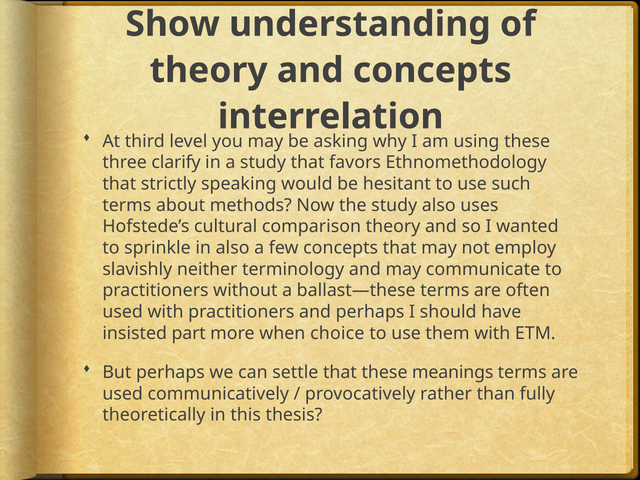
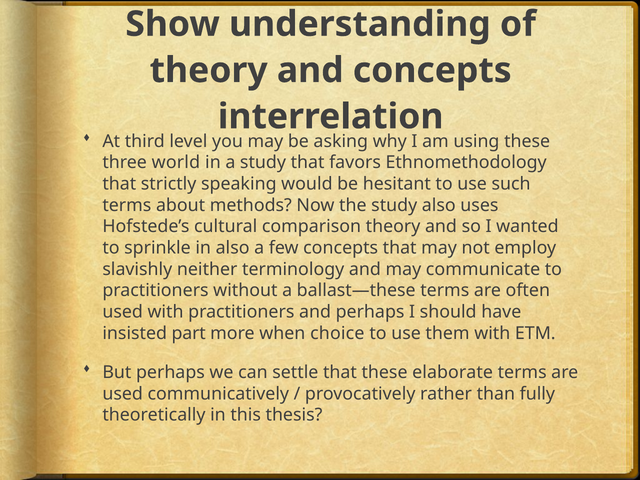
clarify: clarify -> world (176, 163)
meanings: meanings -> elaborate (453, 372)
